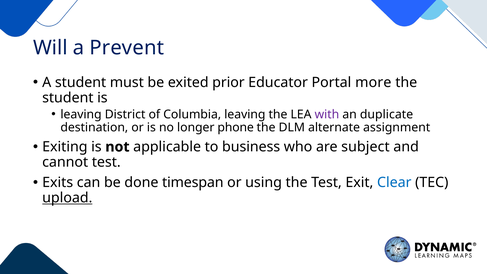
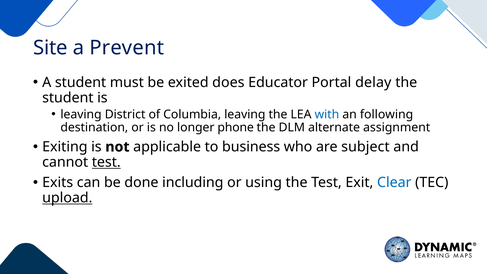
Will: Will -> Site (50, 48)
prior: prior -> does (228, 82)
more: more -> delay (373, 82)
with colour: purple -> blue (327, 114)
duplicate: duplicate -> following (387, 114)
test underline: none -> present (106, 162)
timespan: timespan -> including (193, 183)
